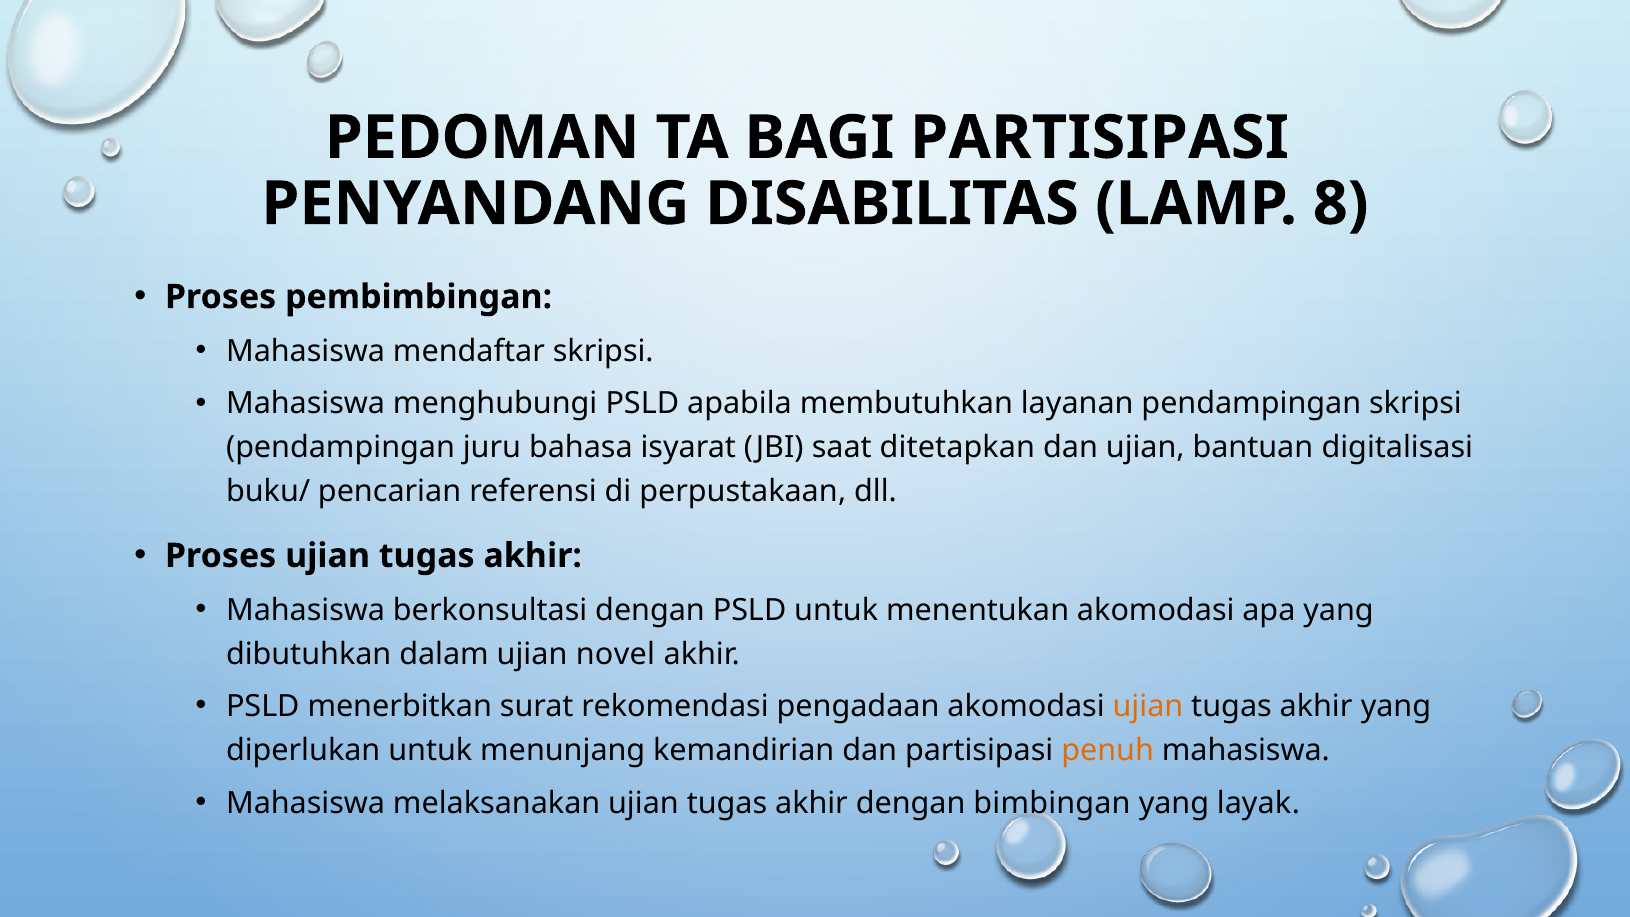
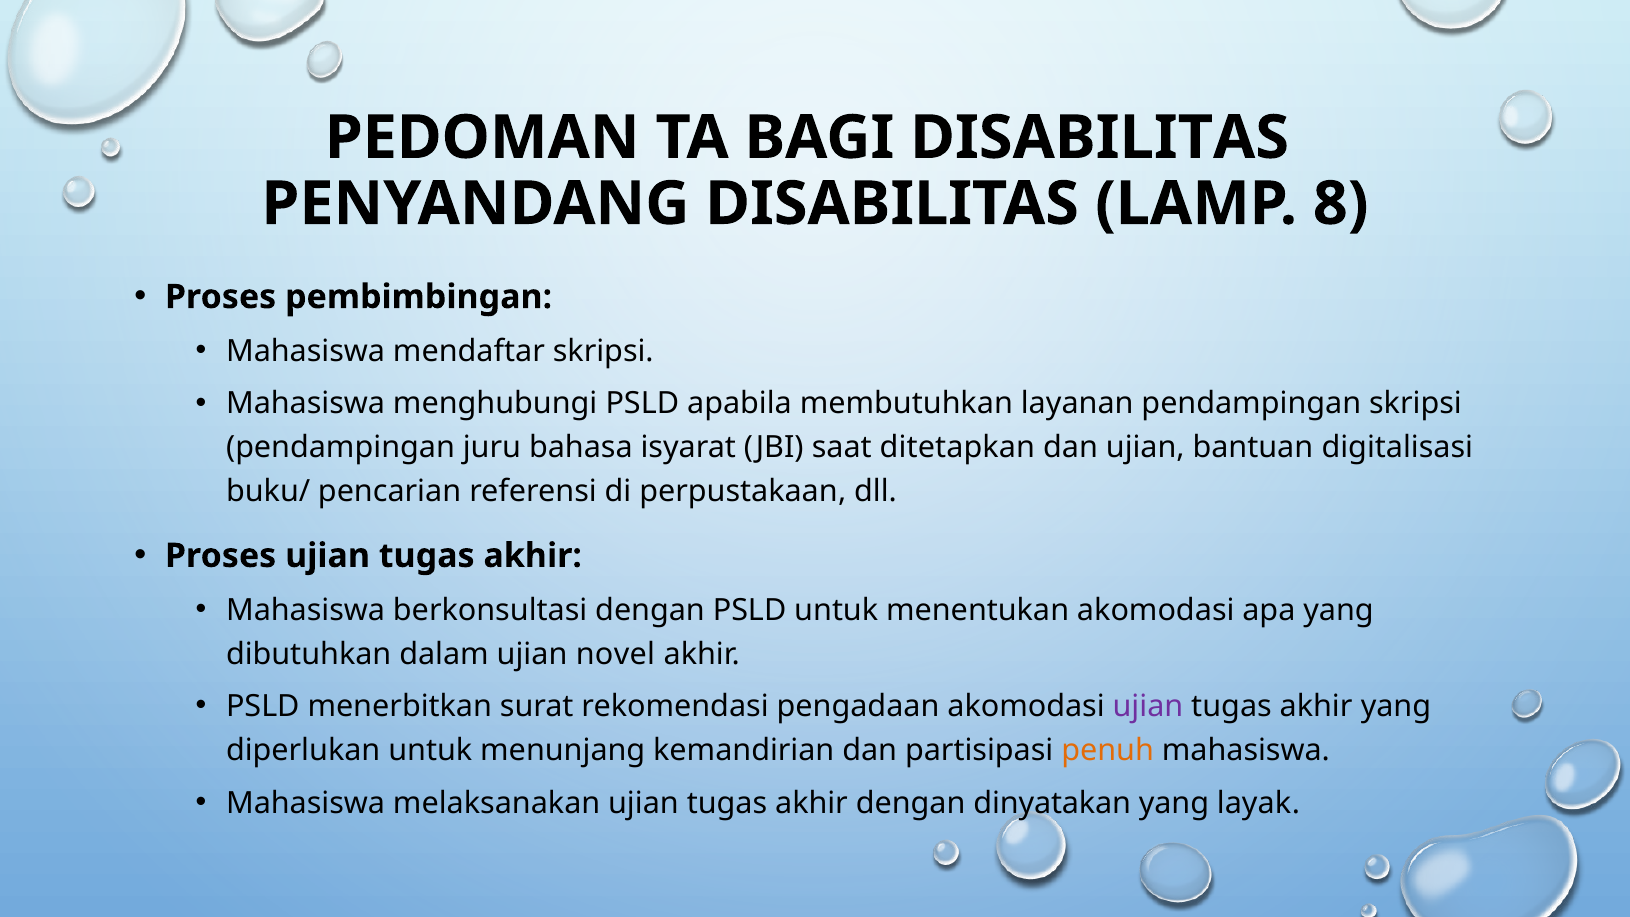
BAGI PARTISIPASI: PARTISIPASI -> DISABILITAS (1100, 138)
ujian colour: orange -> purple (1148, 706)
bimbingan: bimbingan -> dinyatakan (1052, 803)
